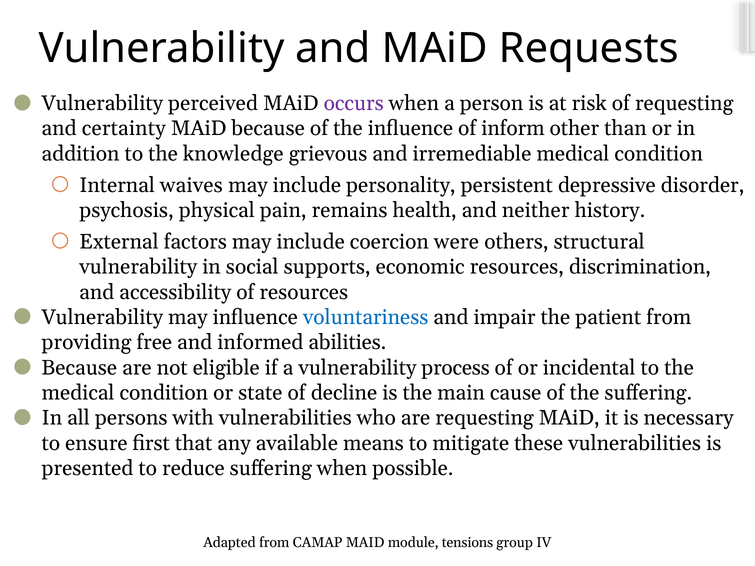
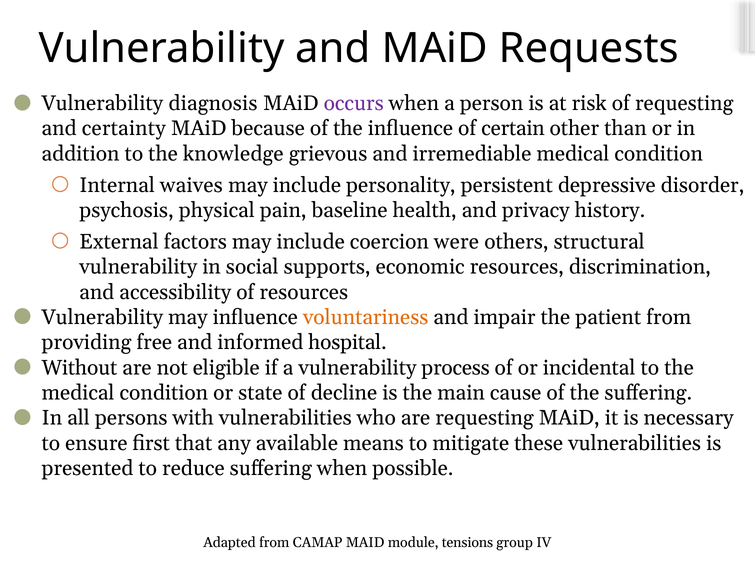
perceived: perceived -> diagnosis (213, 103)
inform: inform -> certain (513, 129)
remains: remains -> baseline (350, 210)
neither: neither -> privacy (536, 210)
voluntariness colour: blue -> orange (366, 317)
abilities: abilities -> hospital (347, 343)
Because: Because -> Without (79, 368)
